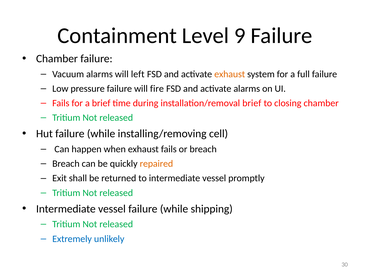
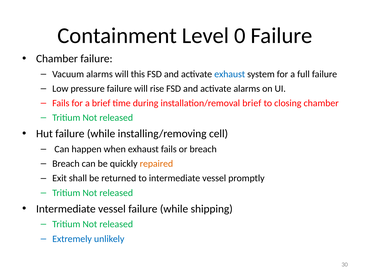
9: 9 -> 0 (240, 36)
left: left -> this (138, 74)
exhaust colour: orange -> blue (230, 74)
fire: fire -> rise (157, 89)
